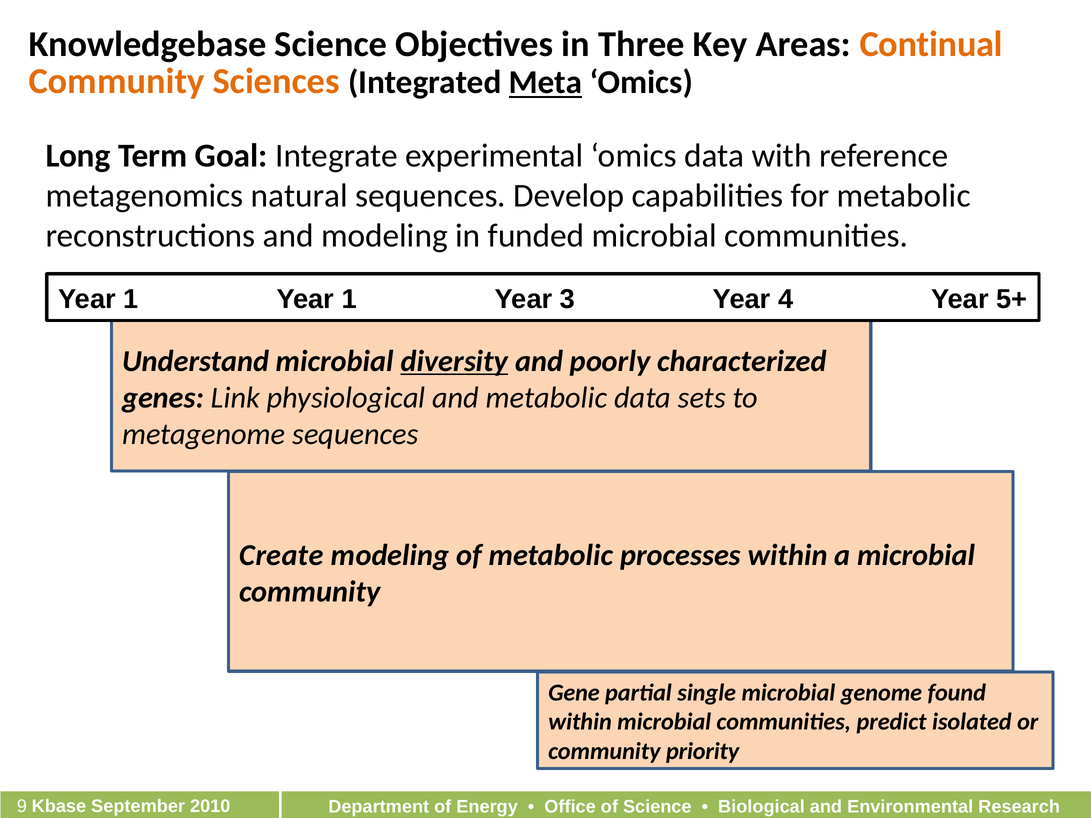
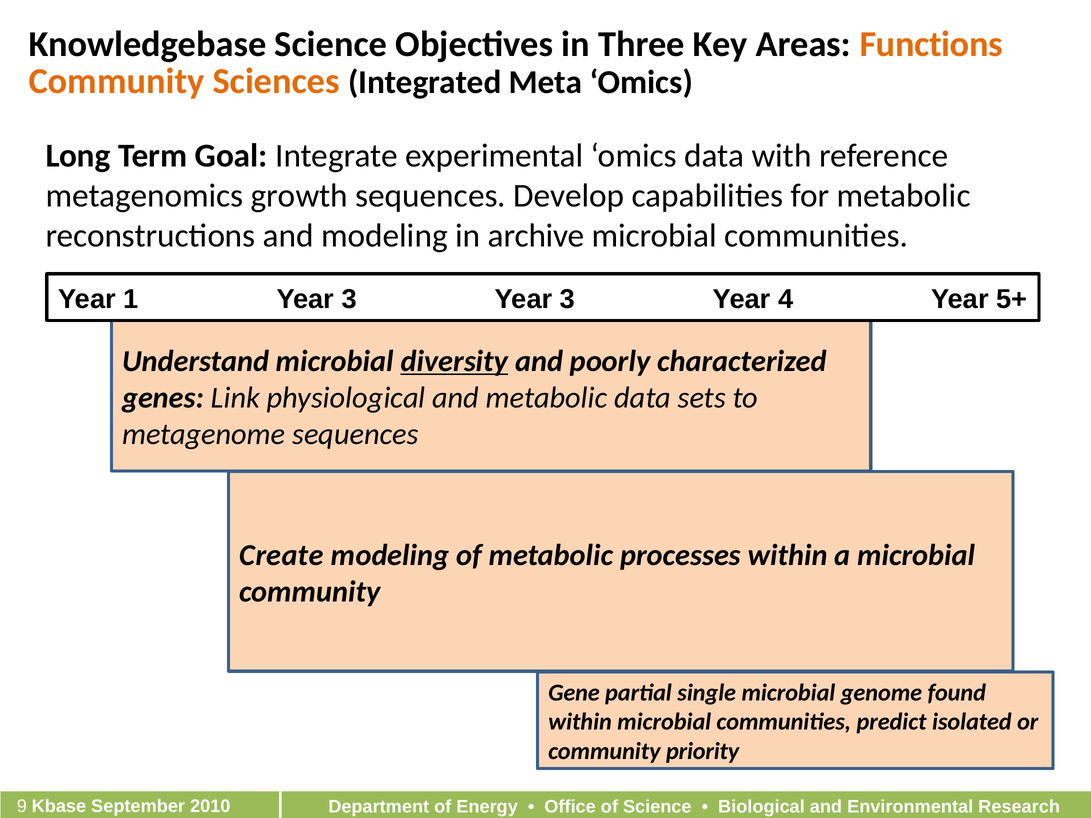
Continual: Continual -> Functions (931, 44)
Meta underline: present -> none (546, 82)
natural: natural -> growth (299, 196)
funded: funded -> archive (536, 236)
1 Year 1: 1 -> 3 (349, 299)
